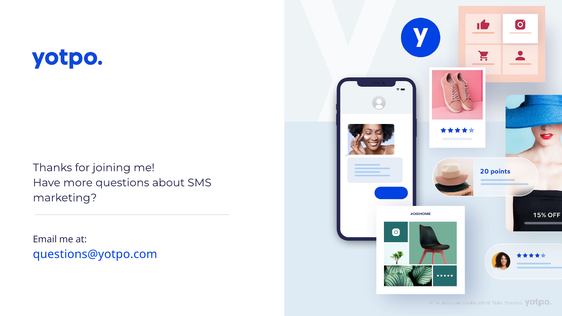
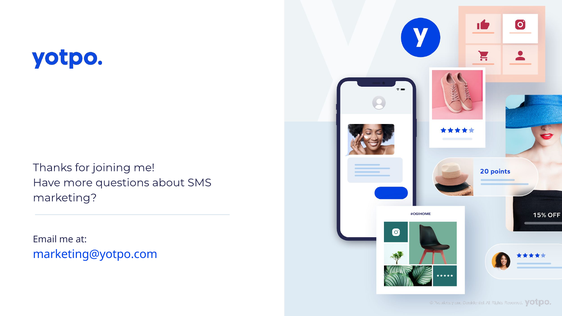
questions@yotpo.com: questions@yotpo.com -> marketing@yotpo.com (95, 254)
